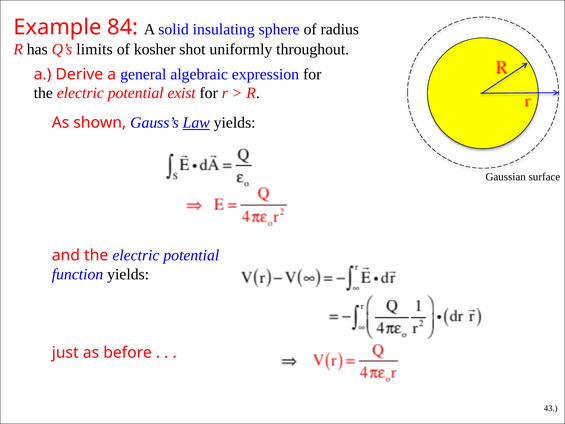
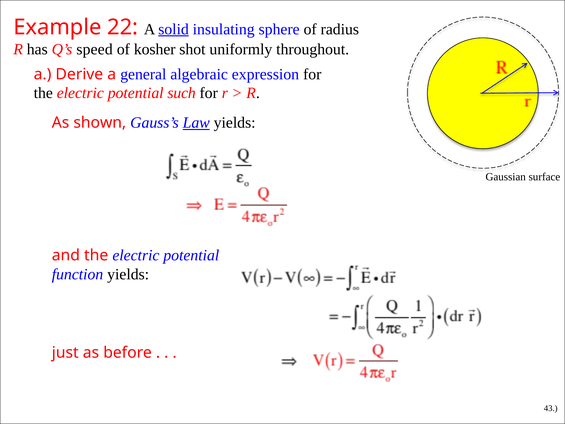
84: 84 -> 22 (123, 27)
solid underline: none -> present (174, 29)
limits: limits -> speed (95, 49)
exist: exist -> such (182, 93)
